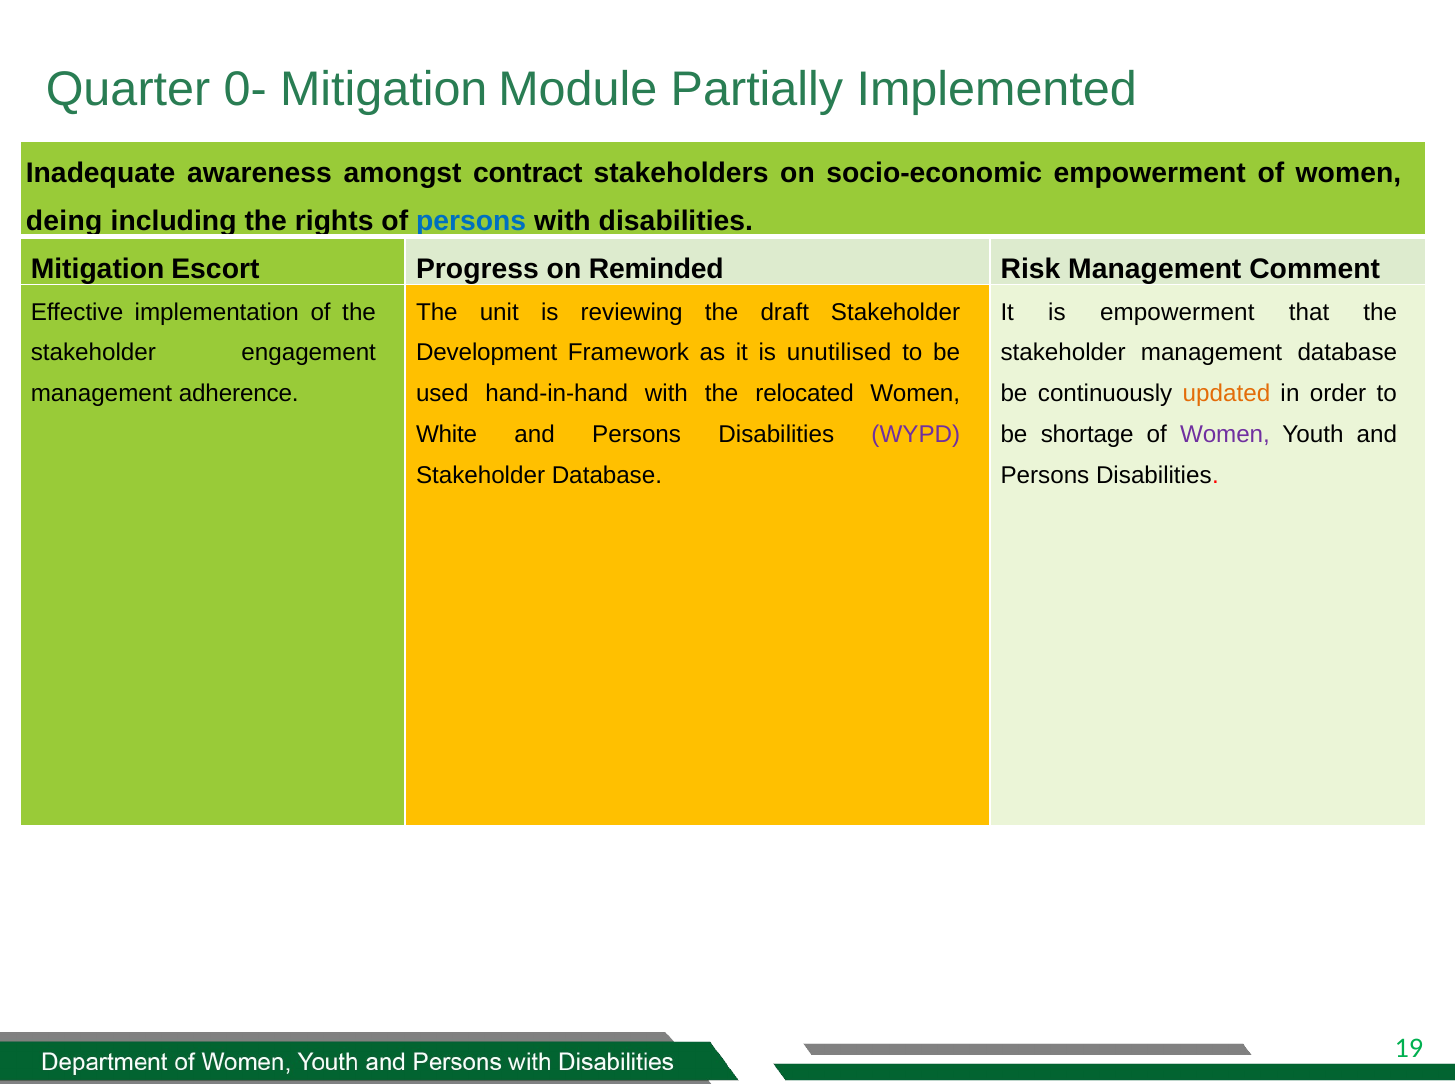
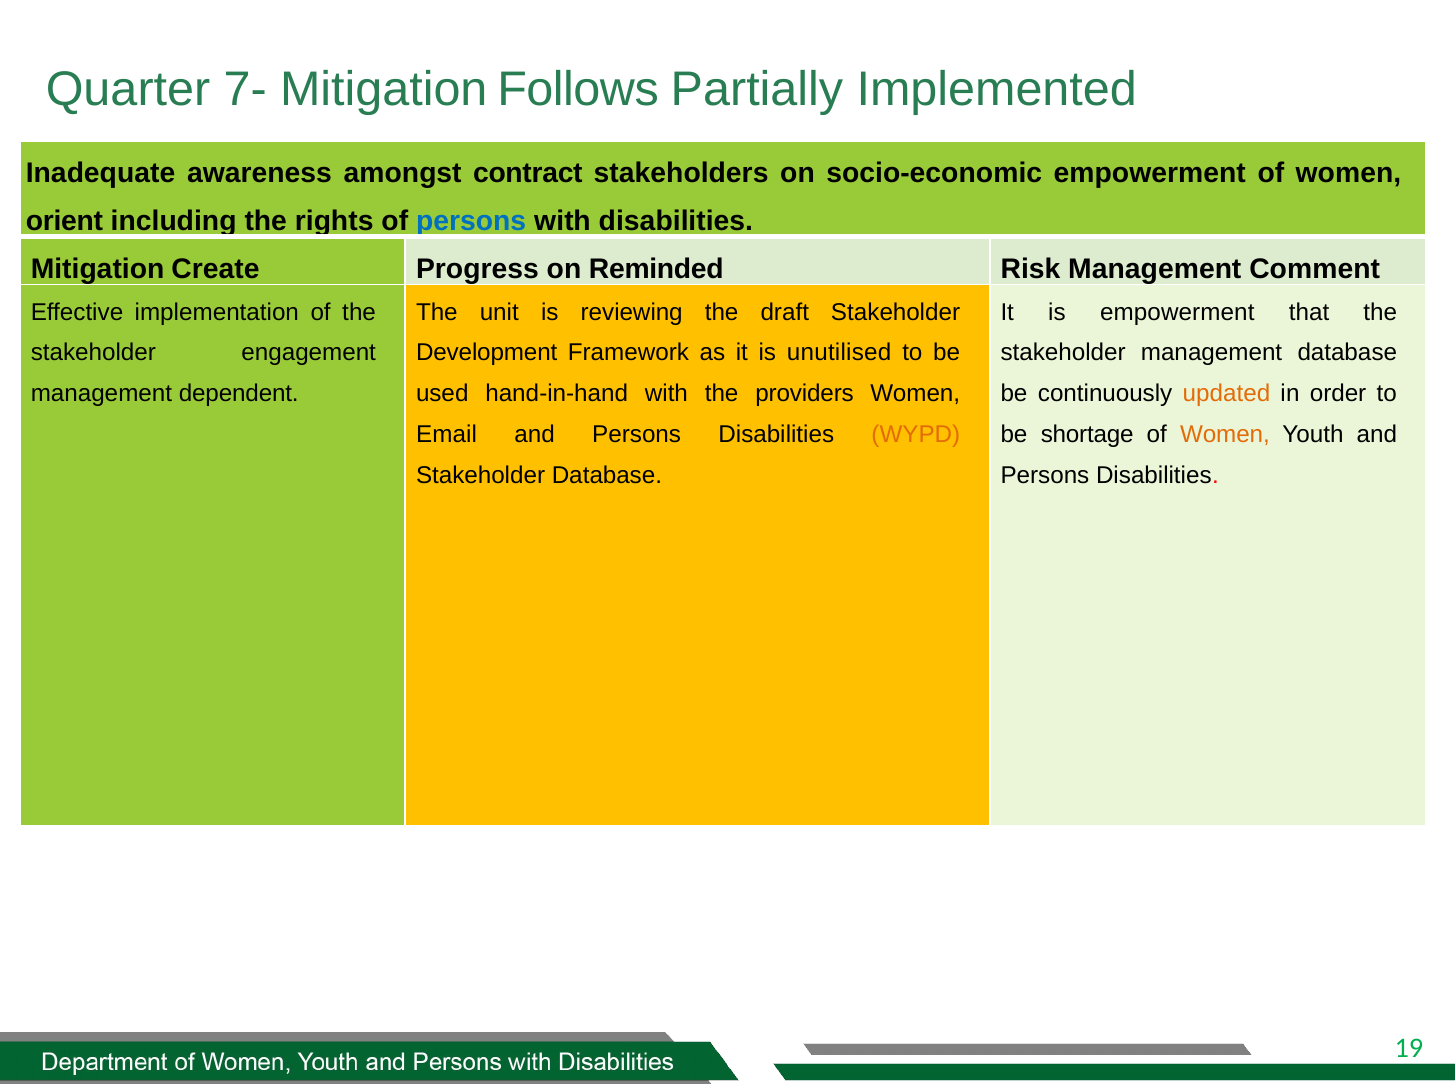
0-: 0- -> 7- (245, 90)
Module: Module -> Follows (578, 90)
deing: deing -> orient (64, 221)
Escort: Escort -> Create (215, 269)
adherence: adherence -> dependent (239, 393)
relocated: relocated -> providers (805, 393)
White: White -> Email (446, 434)
WYPD colour: purple -> orange (916, 434)
Women colour: purple -> orange (1225, 434)
